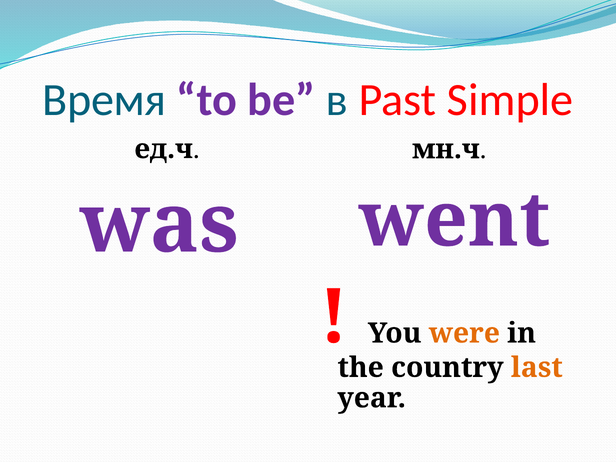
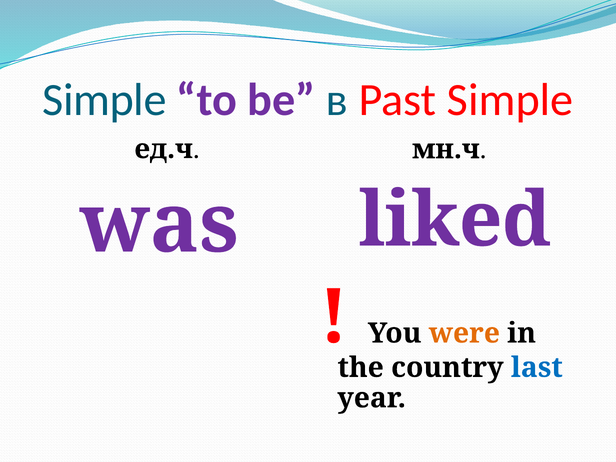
Время: Время -> Simple (104, 100)
went: went -> liked (455, 220)
last colour: orange -> blue (537, 368)
